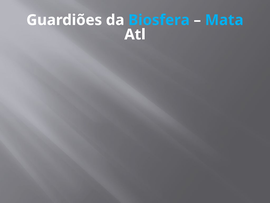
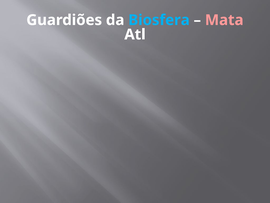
Mata colour: light blue -> pink (224, 20)
